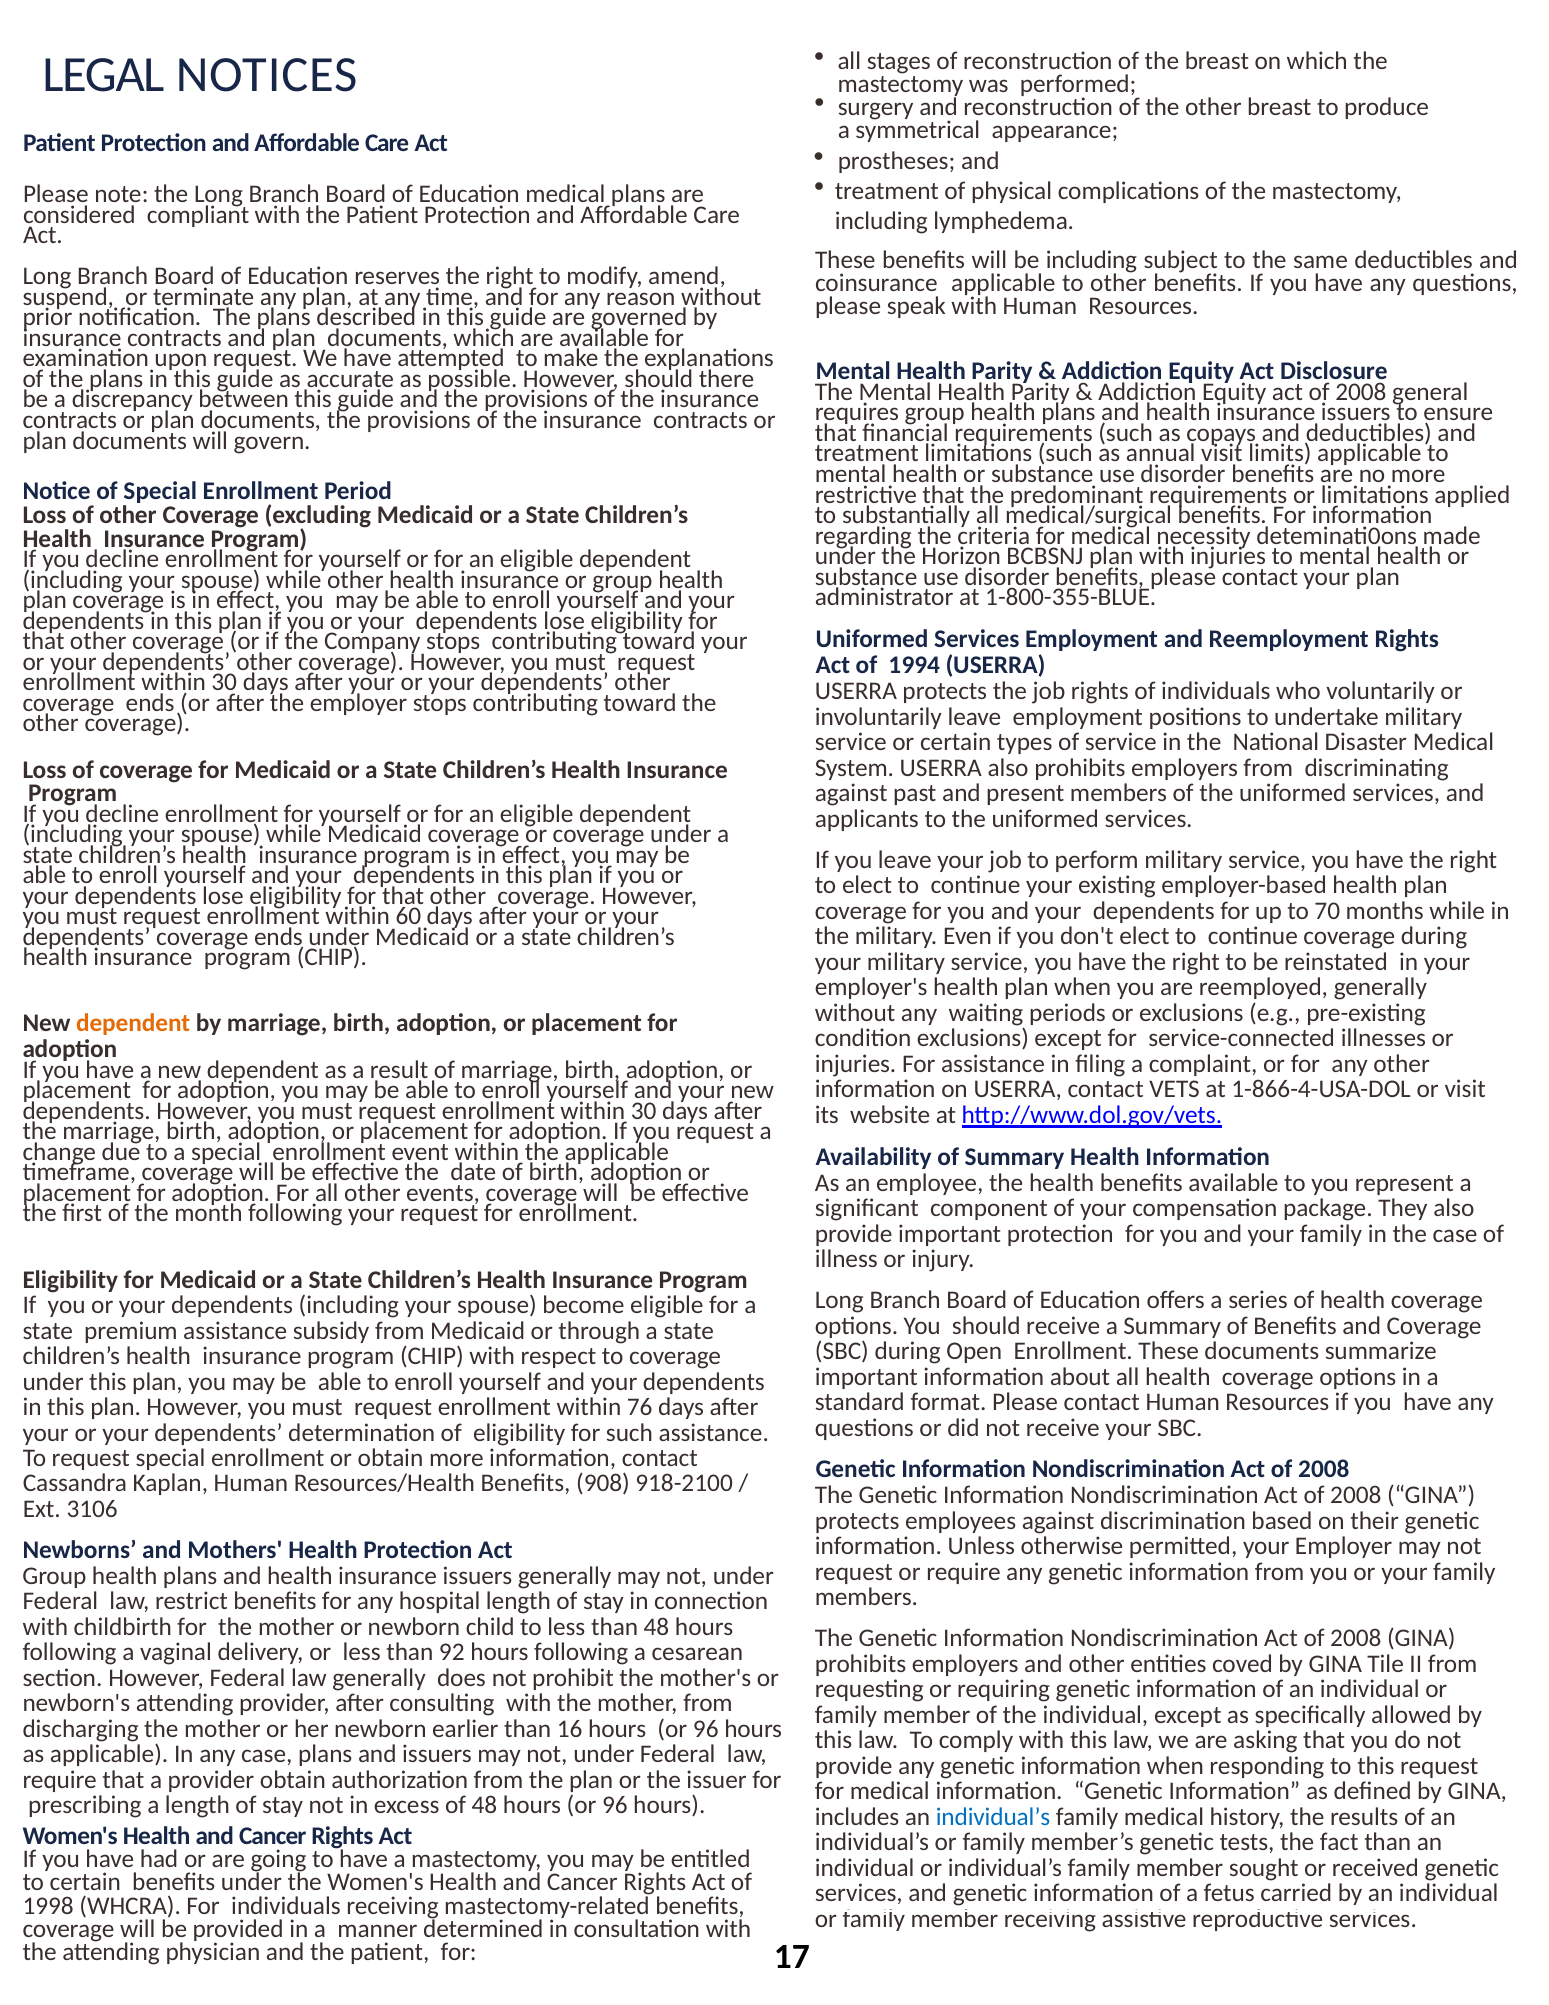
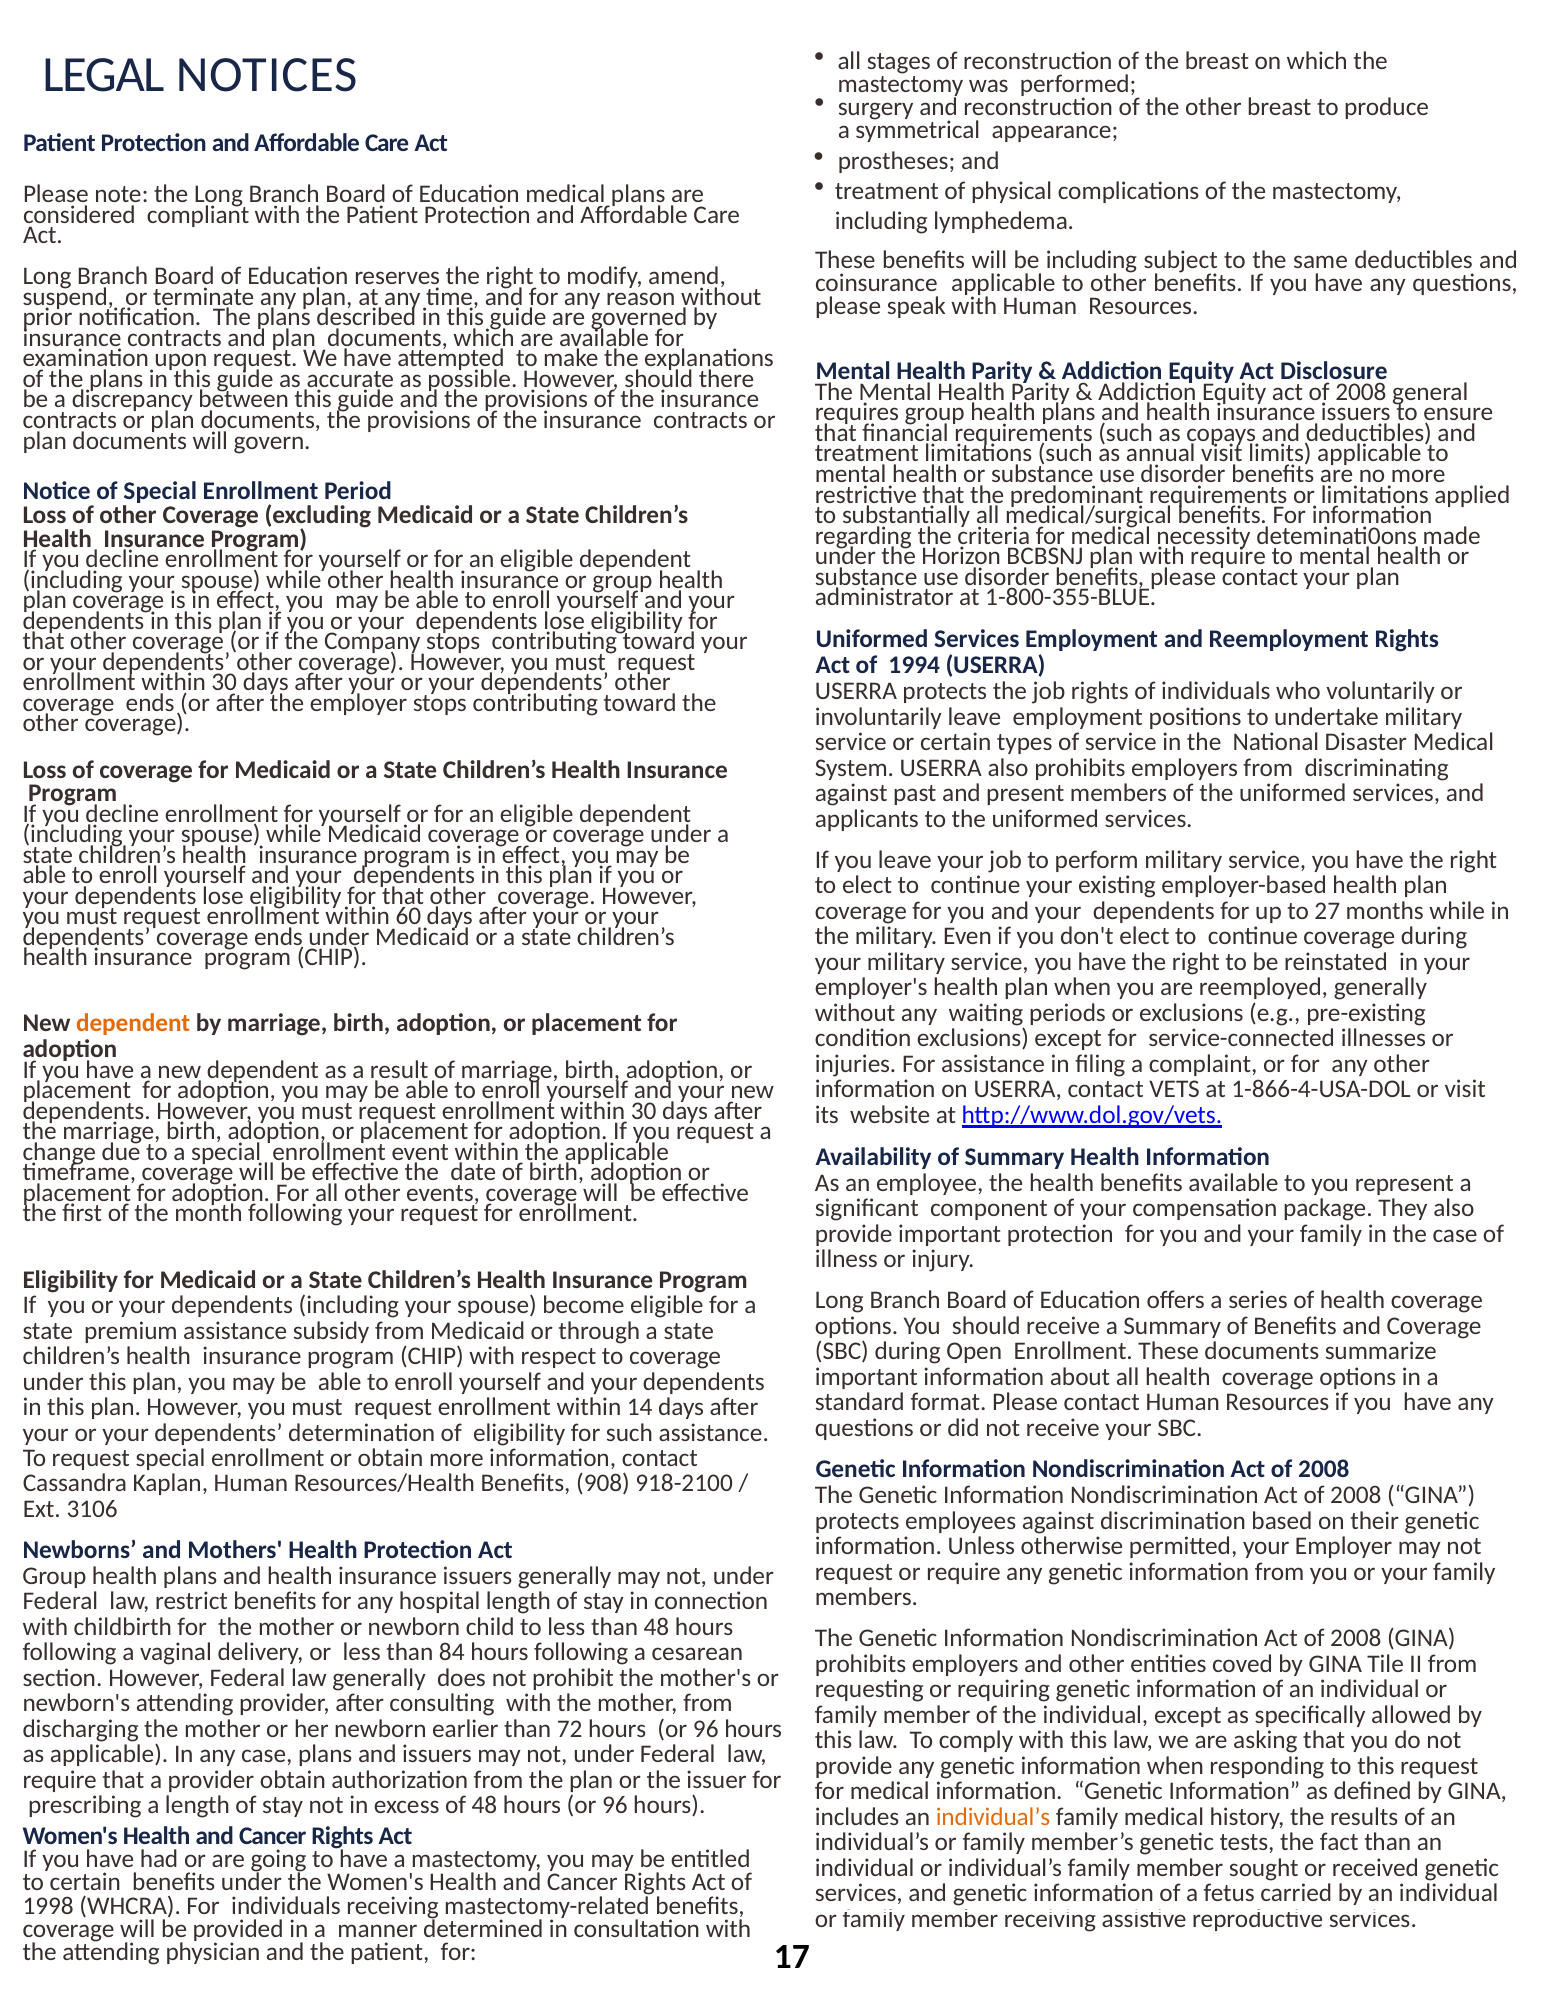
with injuries: injuries -> require (1228, 556)
70: 70 -> 27 (1327, 911)
76: 76 -> 14 (640, 1407)
92: 92 -> 84 (452, 1652)
16: 16 -> 72 (570, 1729)
individual’s colour: blue -> orange (993, 1817)
